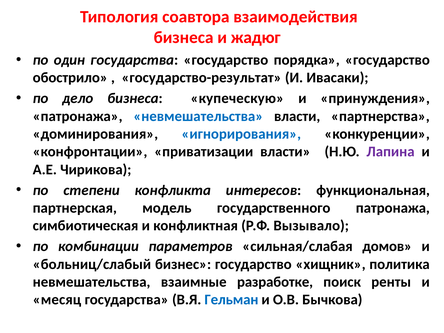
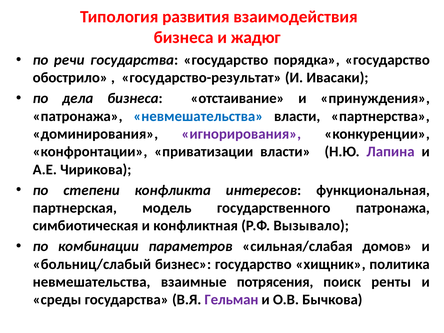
соавтора: соавтора -> развития (196, 17)
один: один -> речи (69, 60)
дело: дело -> дела (78, 98)
купеческую: купеческую -> отстаивание (237, 98)
игнорирования colour: blue -> purple (241, 134)
разработке: разработке -> потрясения (275, 282)
месяц: месяц -> среды (57, 300)
Гельман colour: blue -> purple (231, 300)
